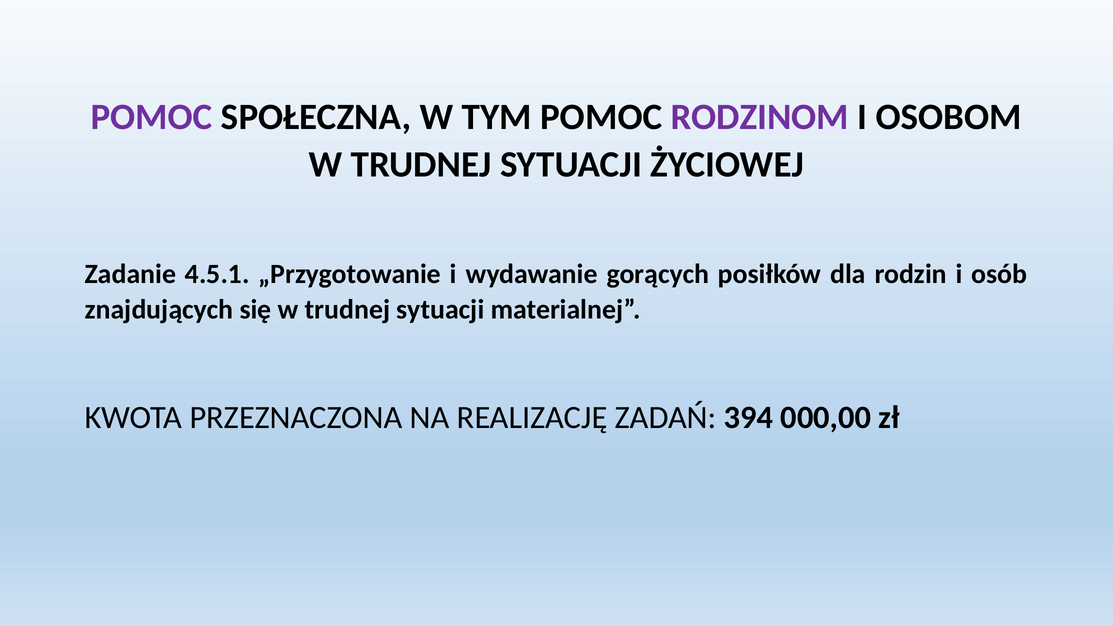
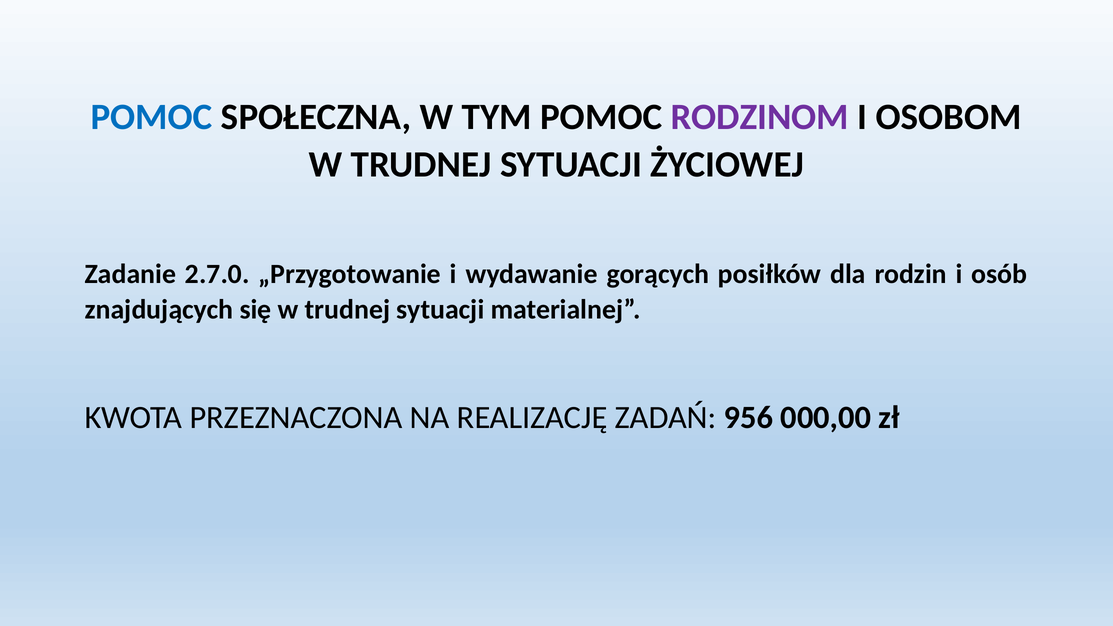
POMOC colour: purple -> blue (152, 117)
4.5.1: 4.5.1 -> 2.7.0 (217, 274)
394: 394 -> 956 (749, 417)
